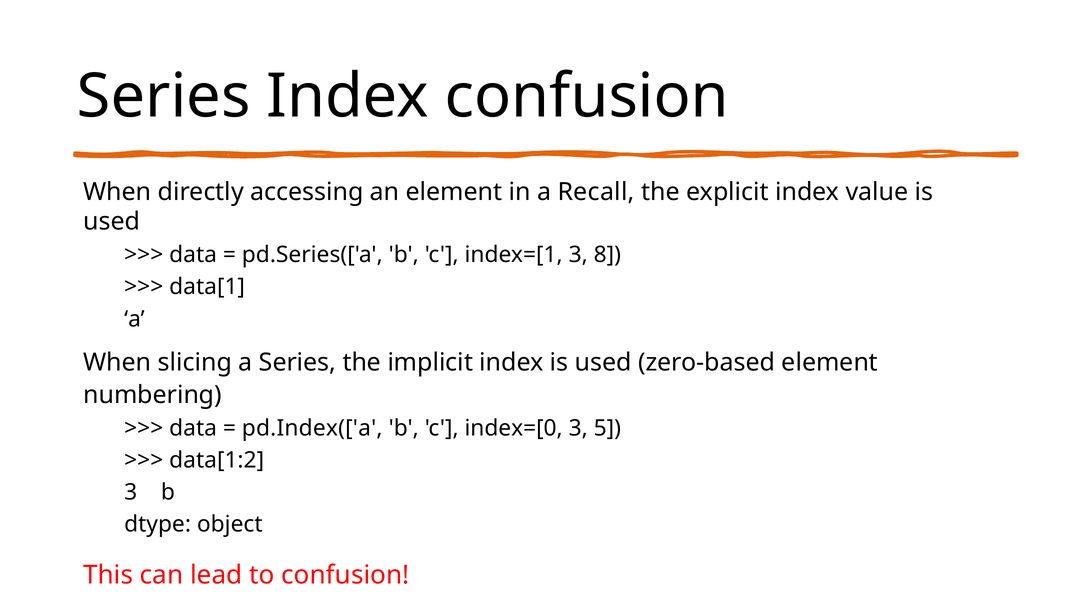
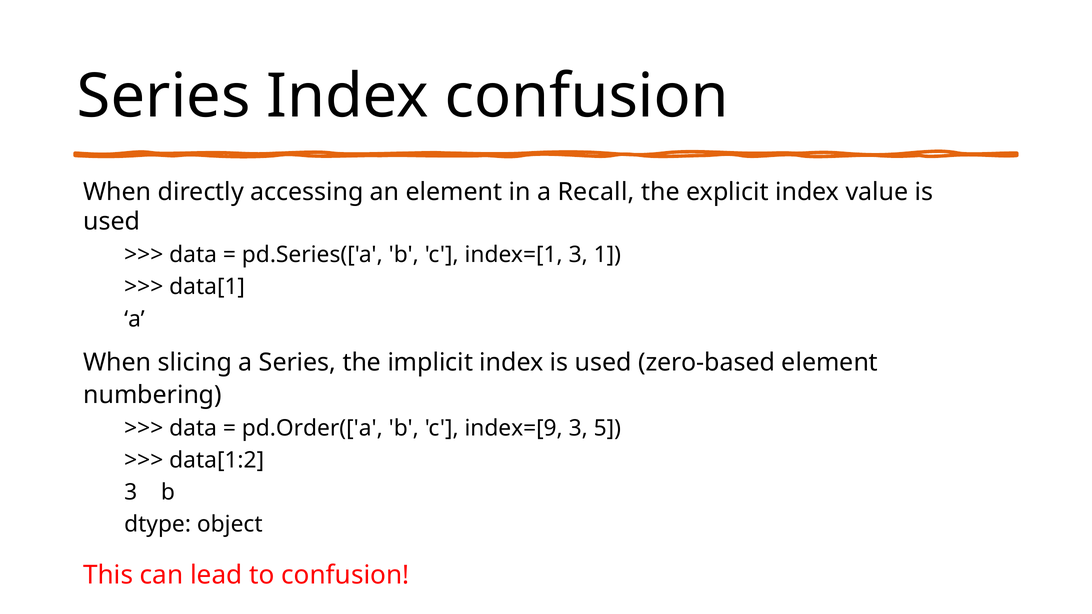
8: 8 -> 1 (607, 255)
pd.Index(['a: pd.Index(['a -> pd.Order(['a (312, 428)
index=[0: index=[0 -> index=[9 (514, 428)
